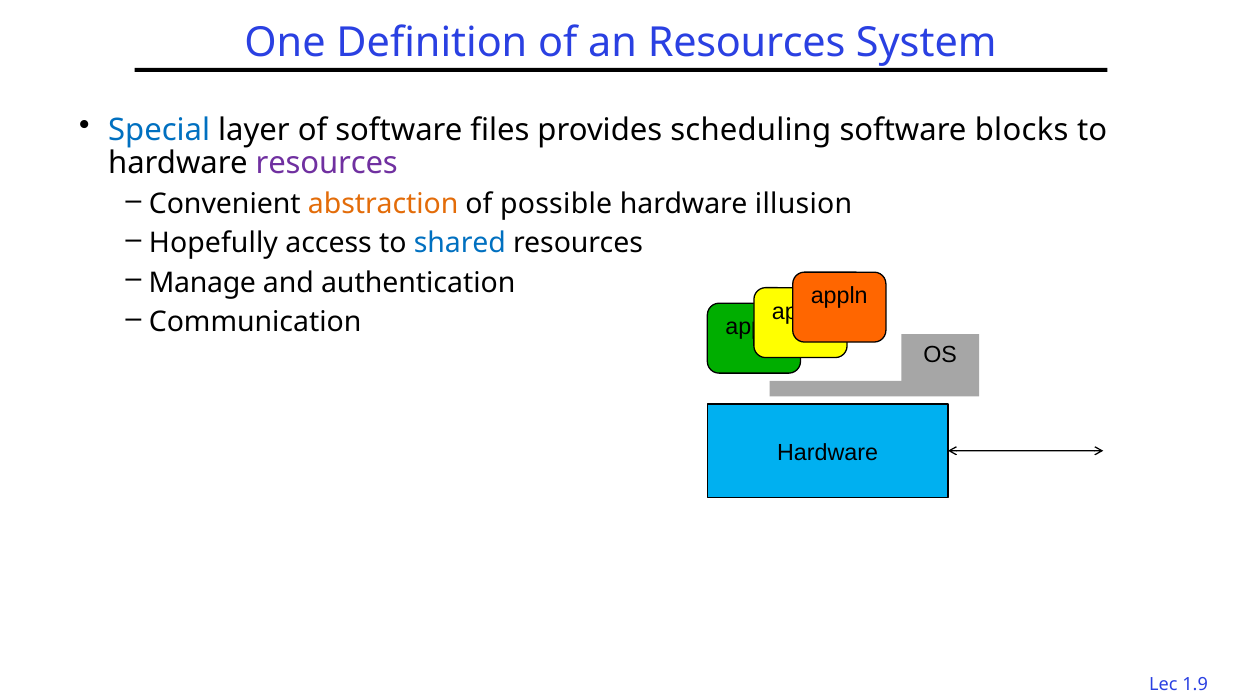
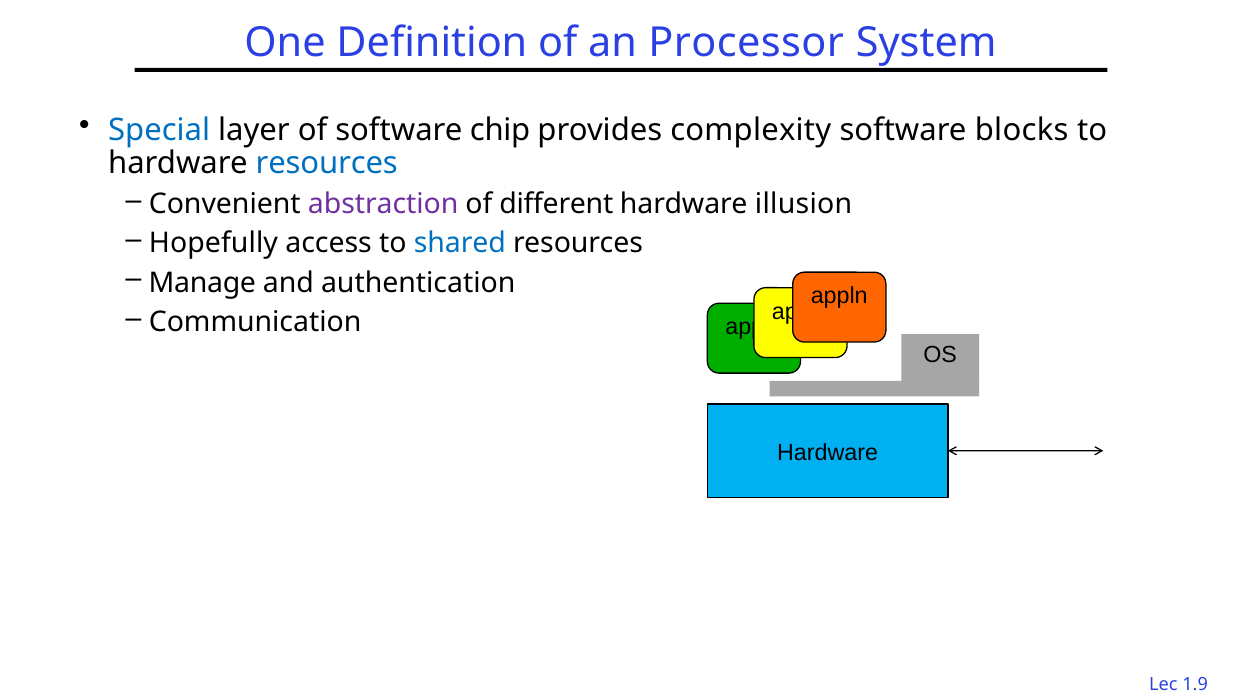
an Resources: Resources -> Processor (746, 42)
files: files -> chip (500, 130)
scheduling: scheduling -> complexity (751, 130)
resources colour: purple -> blue (327, 163)
abstraction colour: orange -> purple (383, 204)
possible: possible -> different (556, 204)
